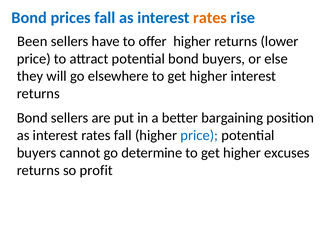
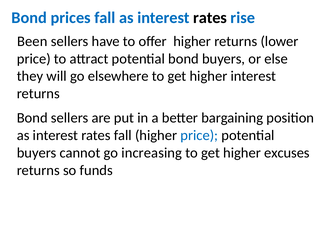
rates colour: orange -> black (210, 18)
determine: determine -> increasing (152, 153)
profit: profit -> funds (96, 170)
